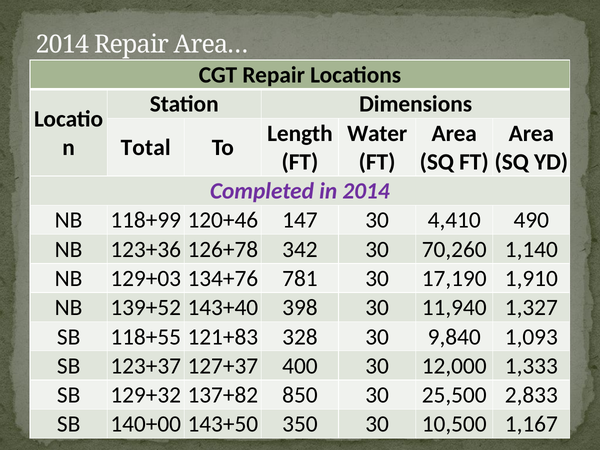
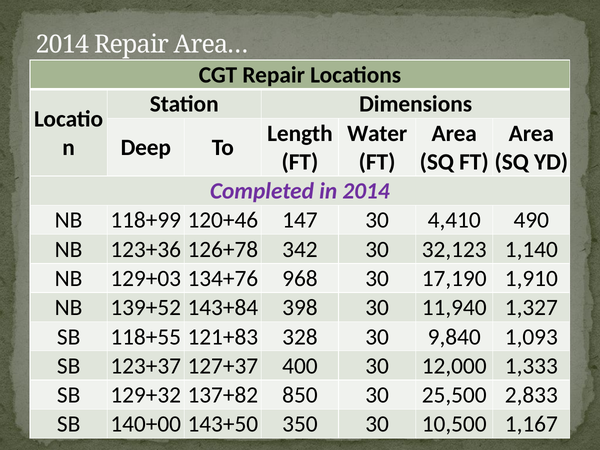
Total: Total -> Deep (146, 148)
70,260: 70,260 -> 32,123 (454, 249)
781: 781 -> 968 (300, 279)
143+40: 143+40 -> 143+84 (223, 308)
